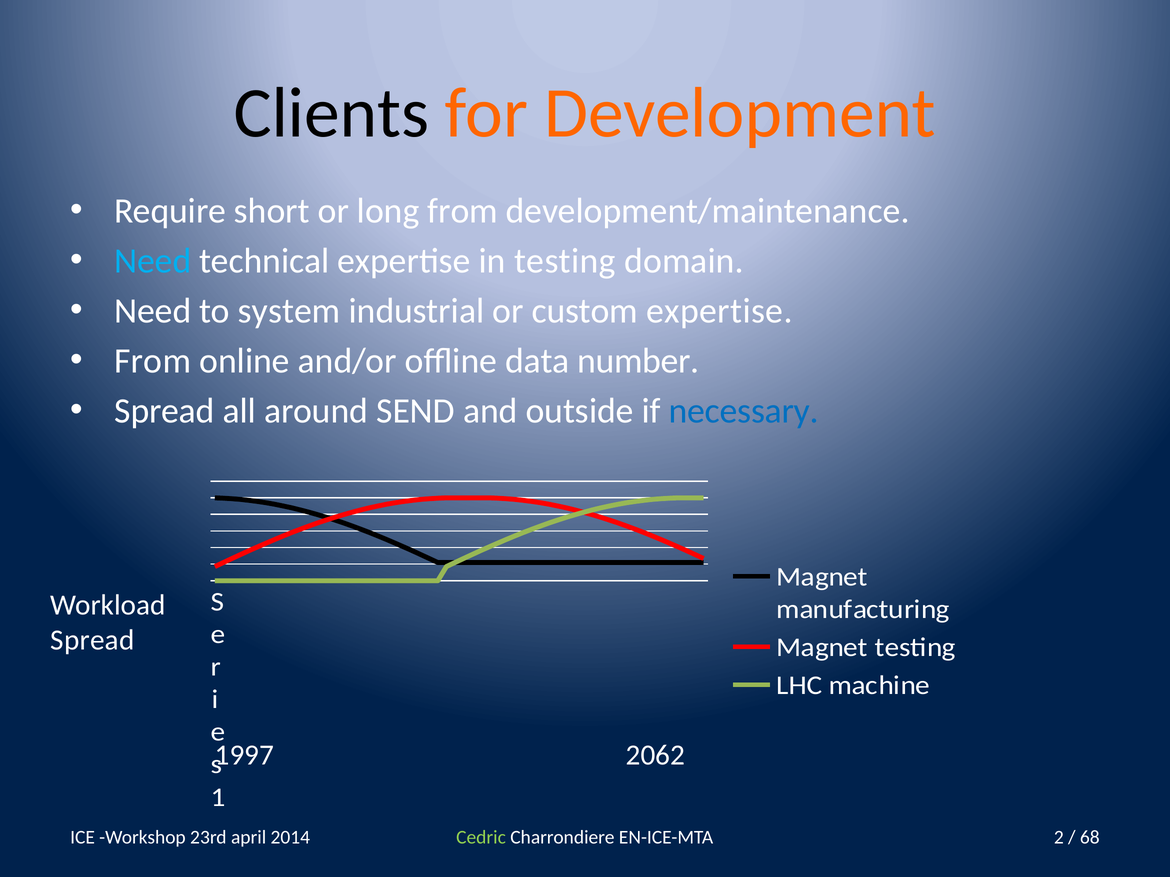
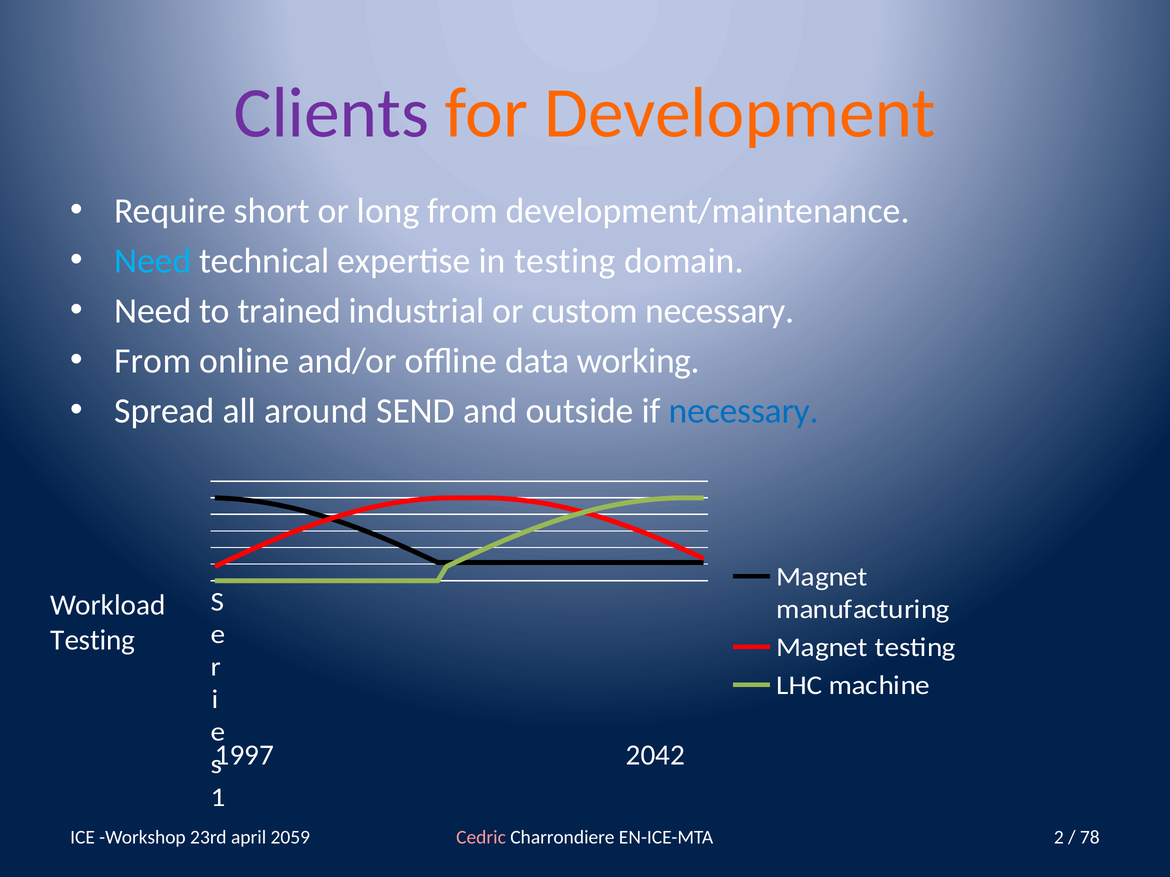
Clients colour: black -> purple (331, 113)
system: system -> trained (289, 311)
custom expertise: expertise -> necessary (720, 311)
number: number -> working (638, 361)
Spread: Spread -> Testing (93, 641)
2062: 2062 -> 2042 (655, 756)
Cedric colour: light green -> pink (481, 838)
68: 68 -> 78 (1090, 838)
2014: 2014 -> 2059 (290, 838)
